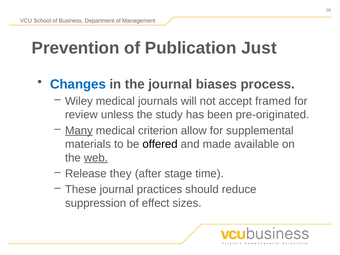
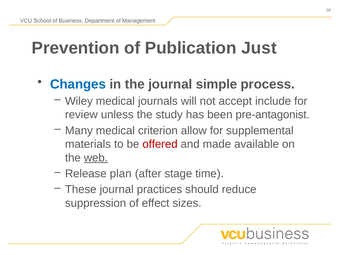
biases: biases -> simple (217, 84)
framed: framed -> include (273, 101)
pre-originated: pre-originated -> pre-antagonist (273, 115)
Many underline: present -> none (79, 131)
offered colour: black -> red (160, 144)
they: they -> plan (121, 174)
